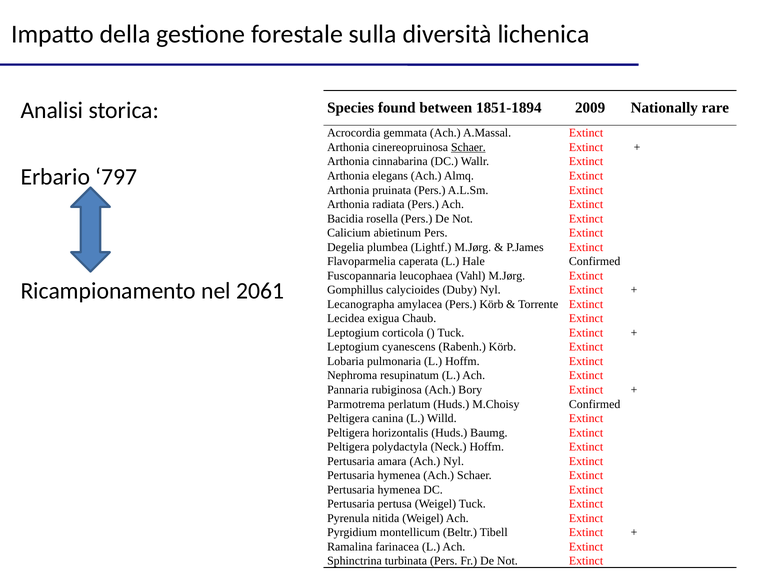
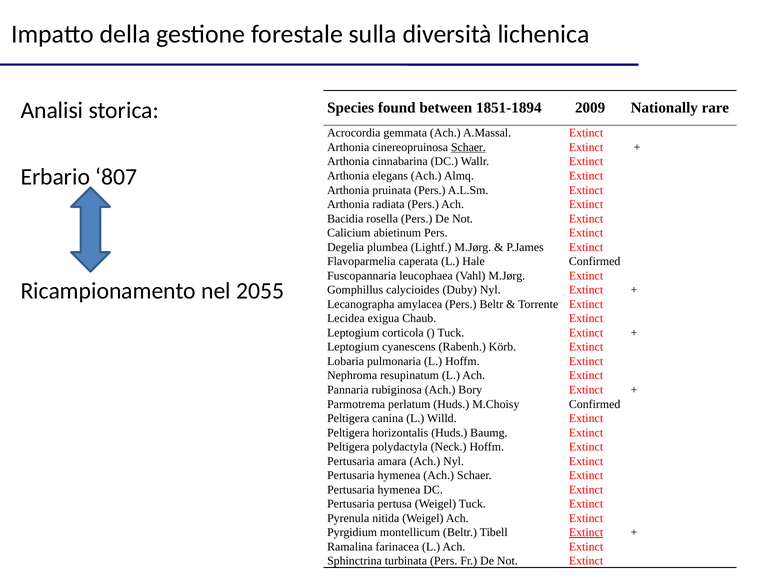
797: 797 -> 807 (116, 177)
2061: 2061 -> 2055 (260, 291)
Pers Körb: Körb -> Beltr (491, 304)
Extinct underline: none -> present (586, 533)
